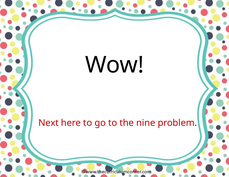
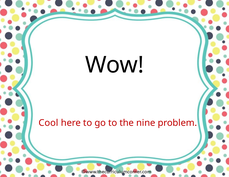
Next: Next -> Cool (49, 123)
